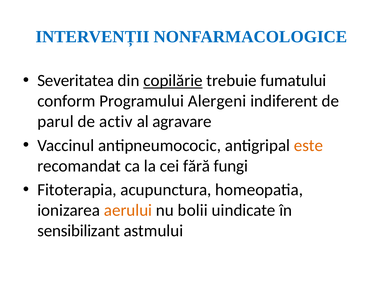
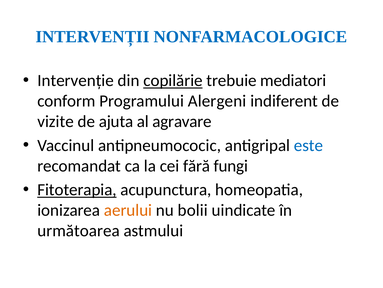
Severitatea: Severitatea -> Intervenție (76, 80)
fumatului: fumatului -> mediatori (293, 80)
parul: parul -> vizite (56, 121)
activ: activ -> ajuta (116, 121)
este colour: orange -> blue (308, 145)
Fitoterapia underline: none -> present (77, 189)
sensibilizant: sensibilizant -> următoarea (79, 230)
